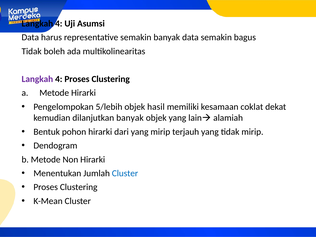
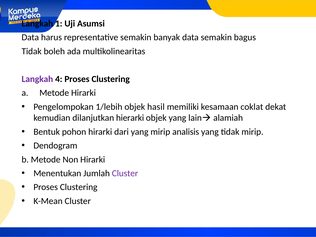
4: 4 -> 1 (59, 24)
5/lebih: 5/lebih -> 1/lebih (109, 107)
dilanjutkan banyak: banyak -> hierarki (130, 118)
terjauh: terjauh -> analisis (186, 132)
Cluster colour: blue -> purple (125, 173)
